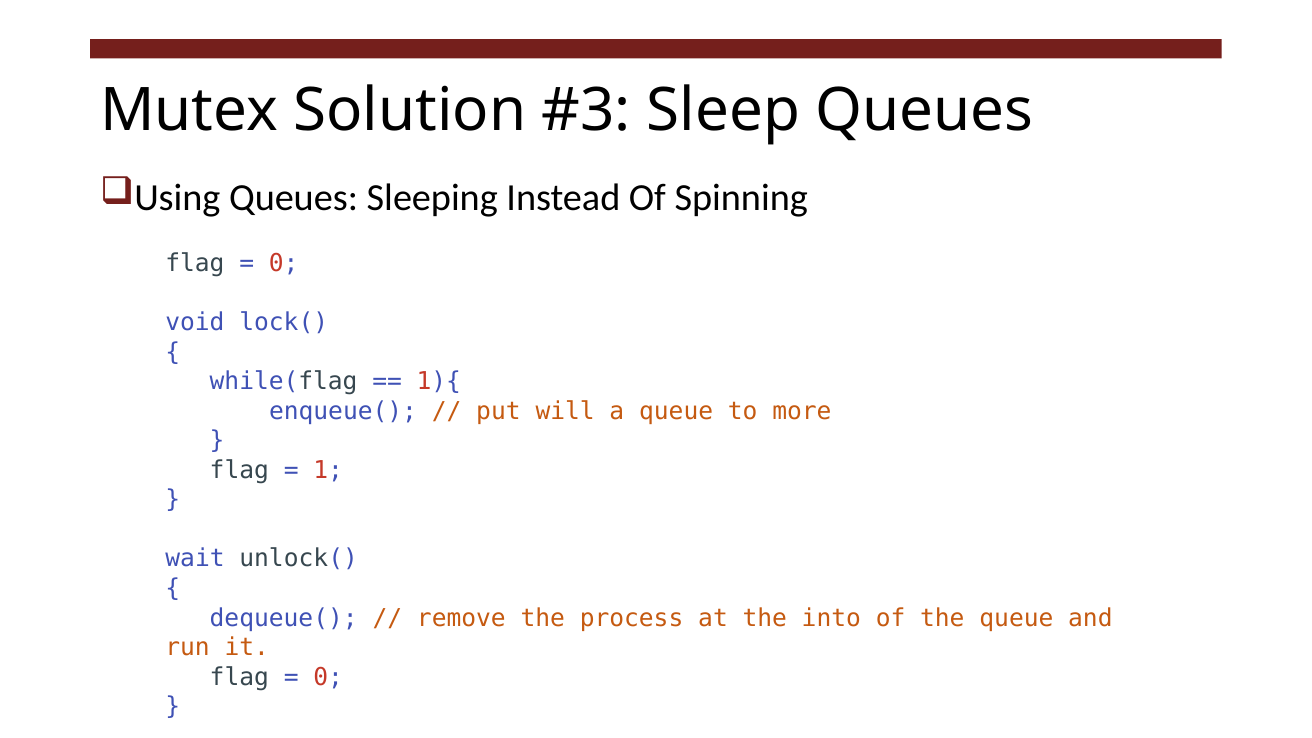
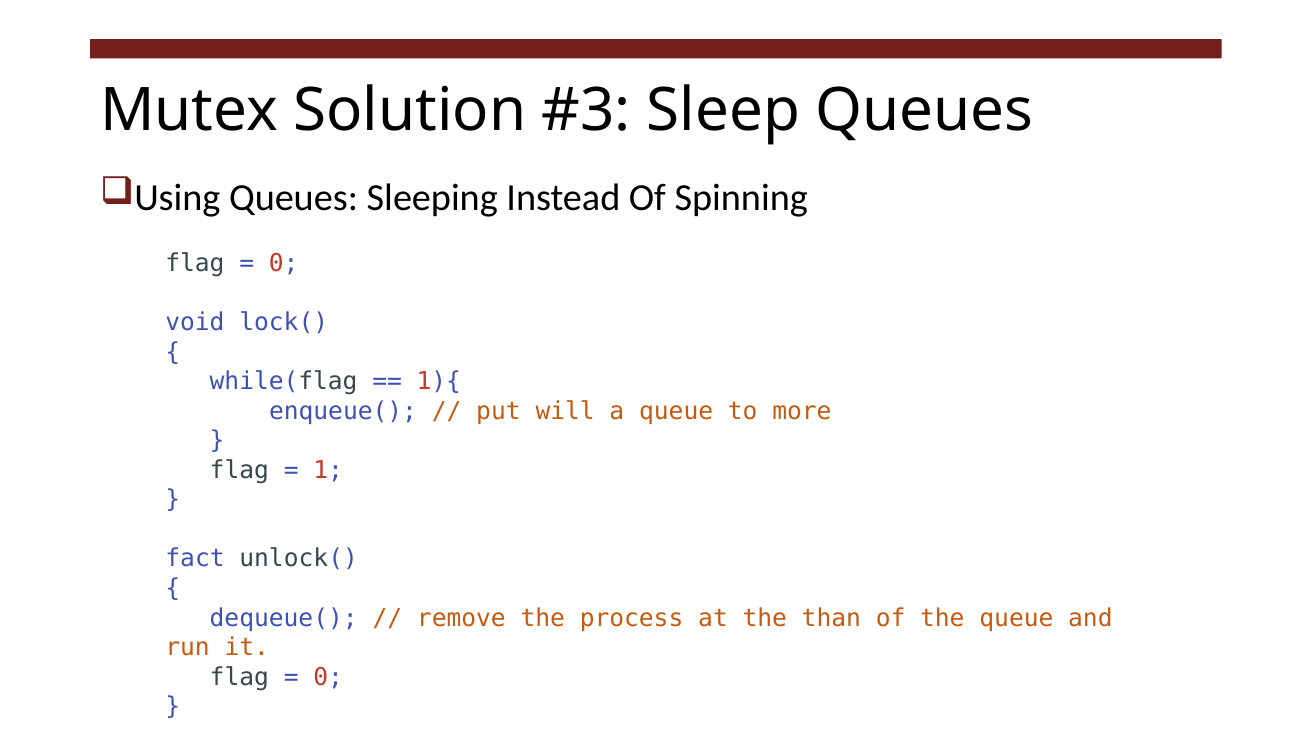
wait: wait -> fact (195, 559)
into: into -> than (831, 618)
